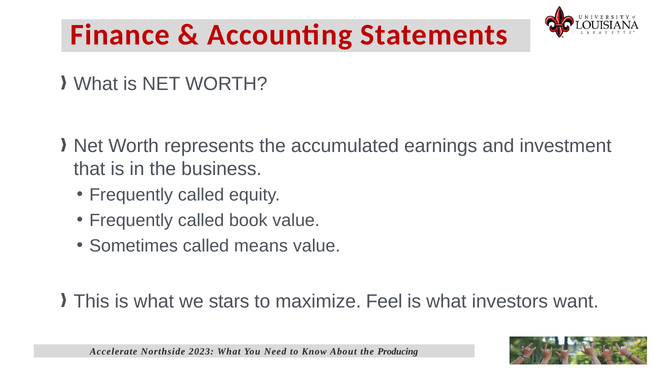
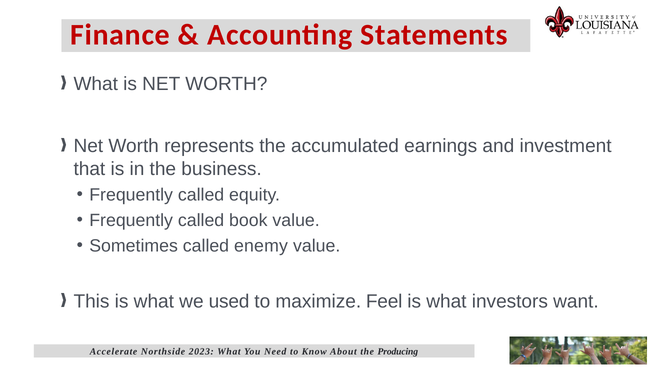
means: means -> enemy (261, 246)
stars: stars -> used (229, 301)
